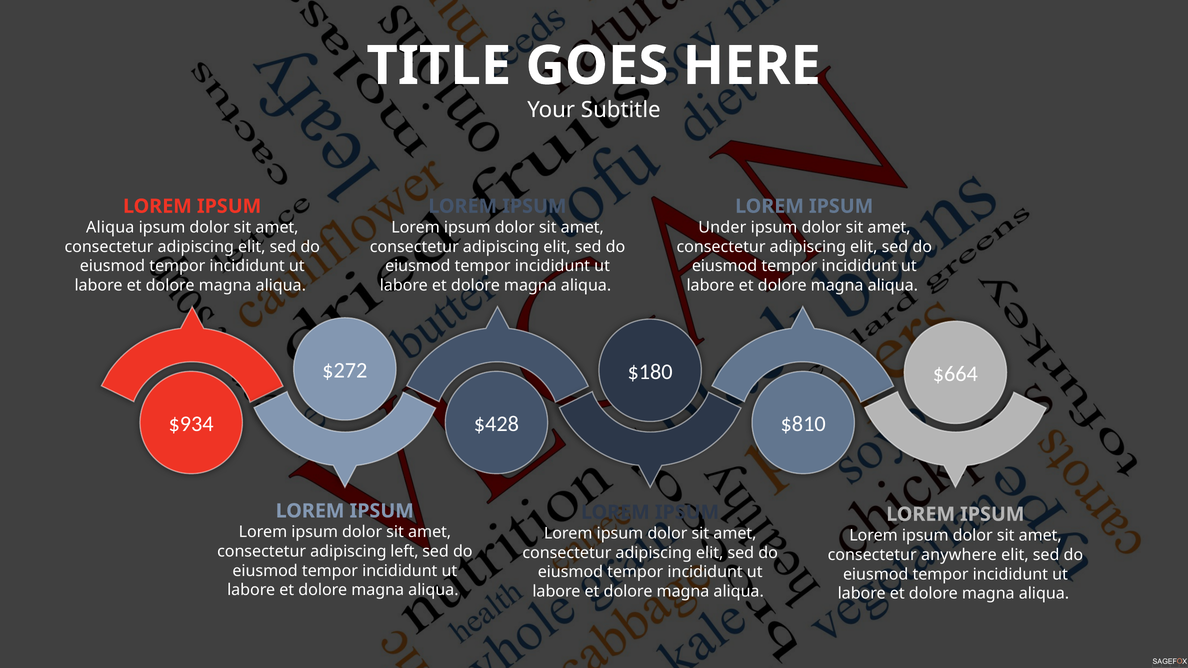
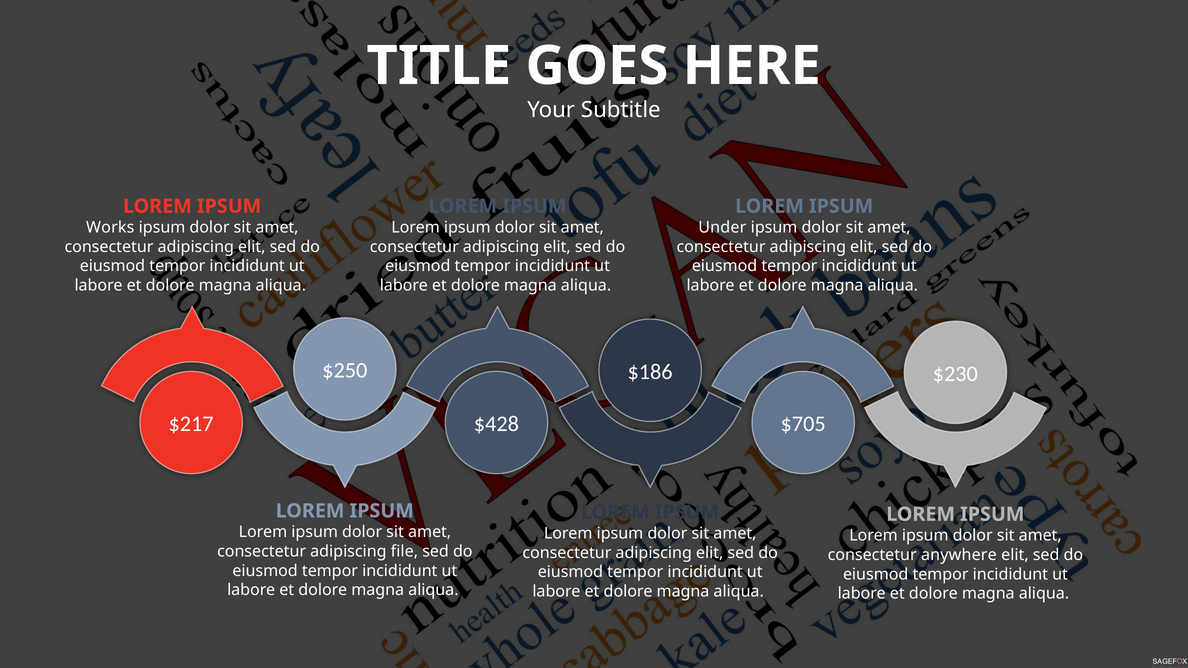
Aliqua: Aliqua -> Works (110, 228)
$272: $272 -> $250 (345, 371)
$180: $180 -> $186 (650, 372)
$664: $664 -> $230 (955, 374)
$934: $934 -> $217 (191, 424)
$810: $810 -> $705 (803, 424)
left: left -> file (404, 552)
